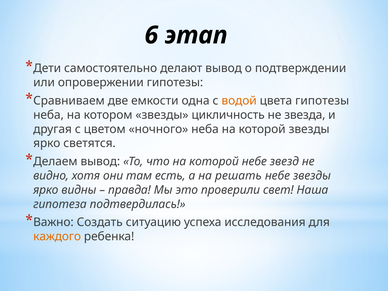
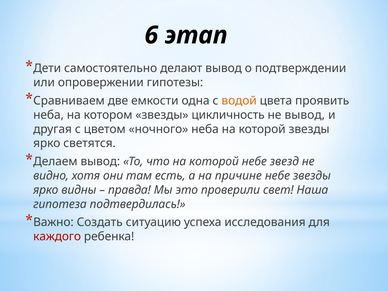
цвета гипотезы: гипотезы -> проявить (322, 101)
не звезда: звезда -> вывод (305, 115)
решать: решать -> причине (238, 176)
каждого colour: orange -> red (57, 237)
